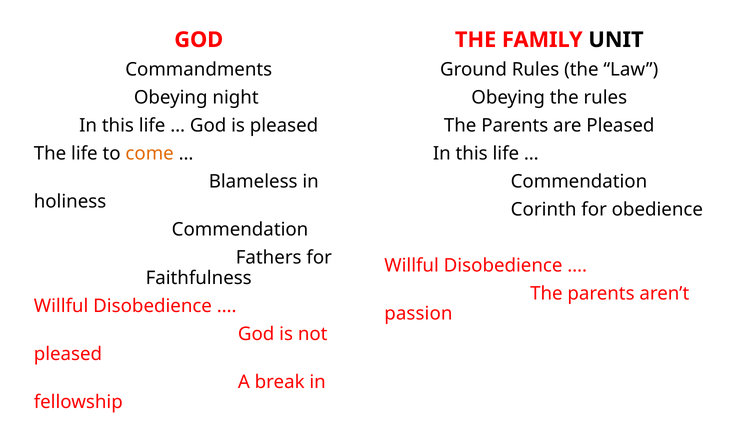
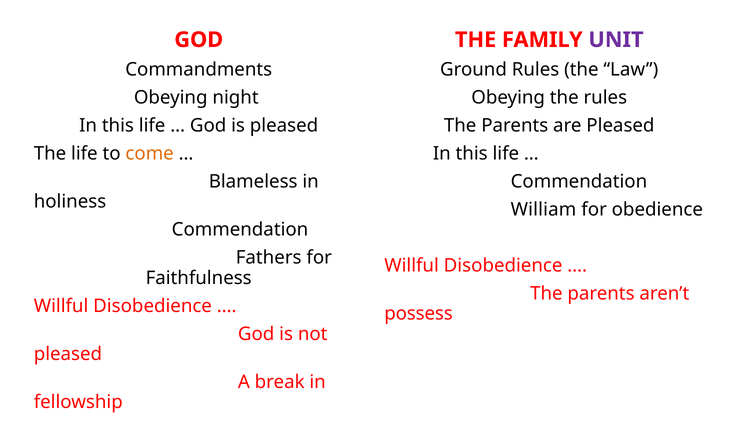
UNIT colour: black -> purple (616, 40)
Corinth: Corinth -> William (544, 209)
passion: passion -> possess (419, 314)
